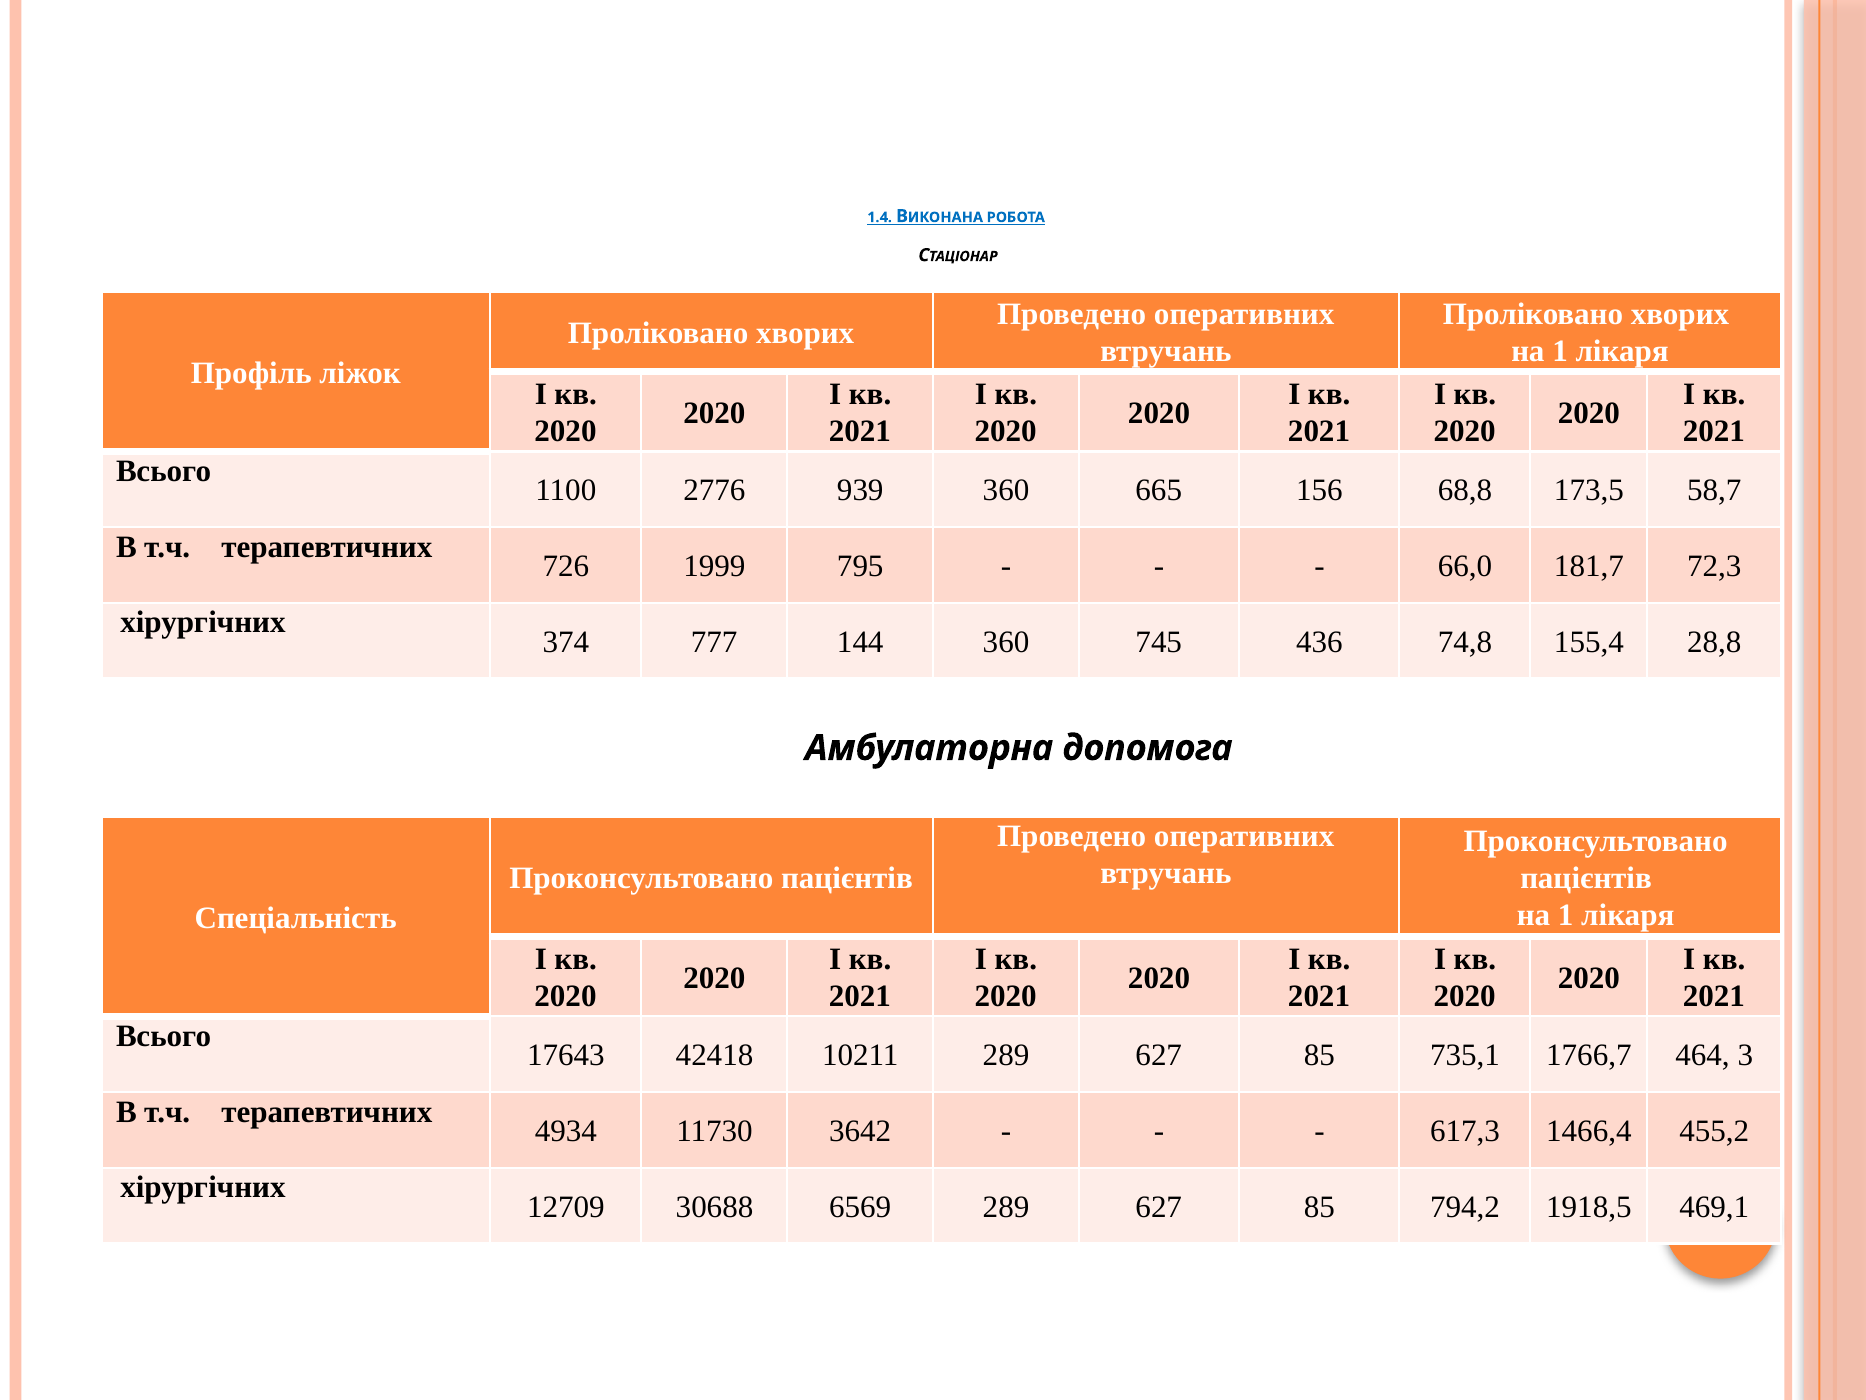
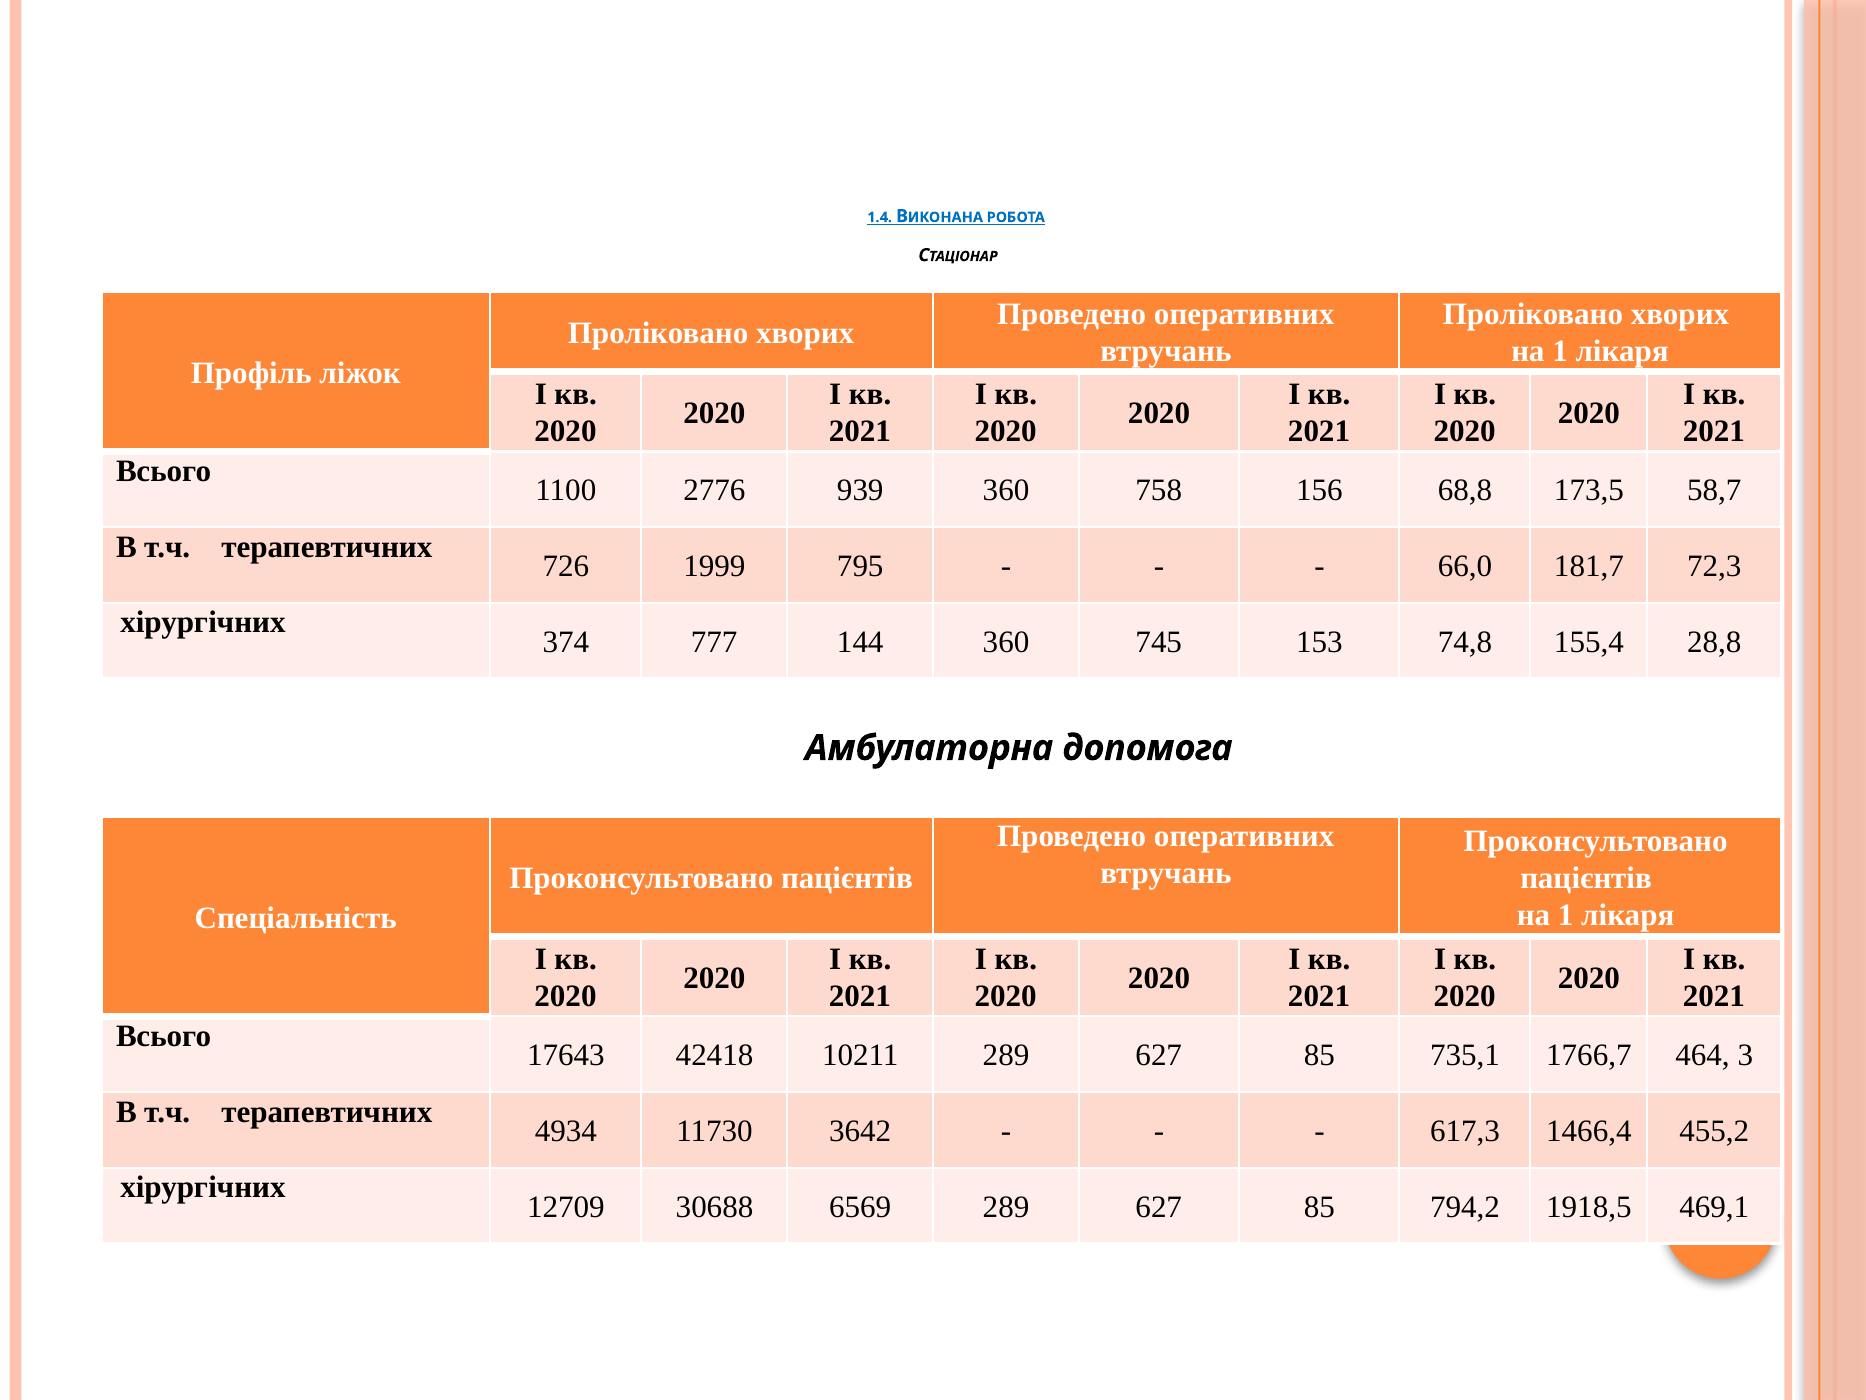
665: 665 -> 758 (1159, 490)
436: 436 -> 153 (1319, 642)
